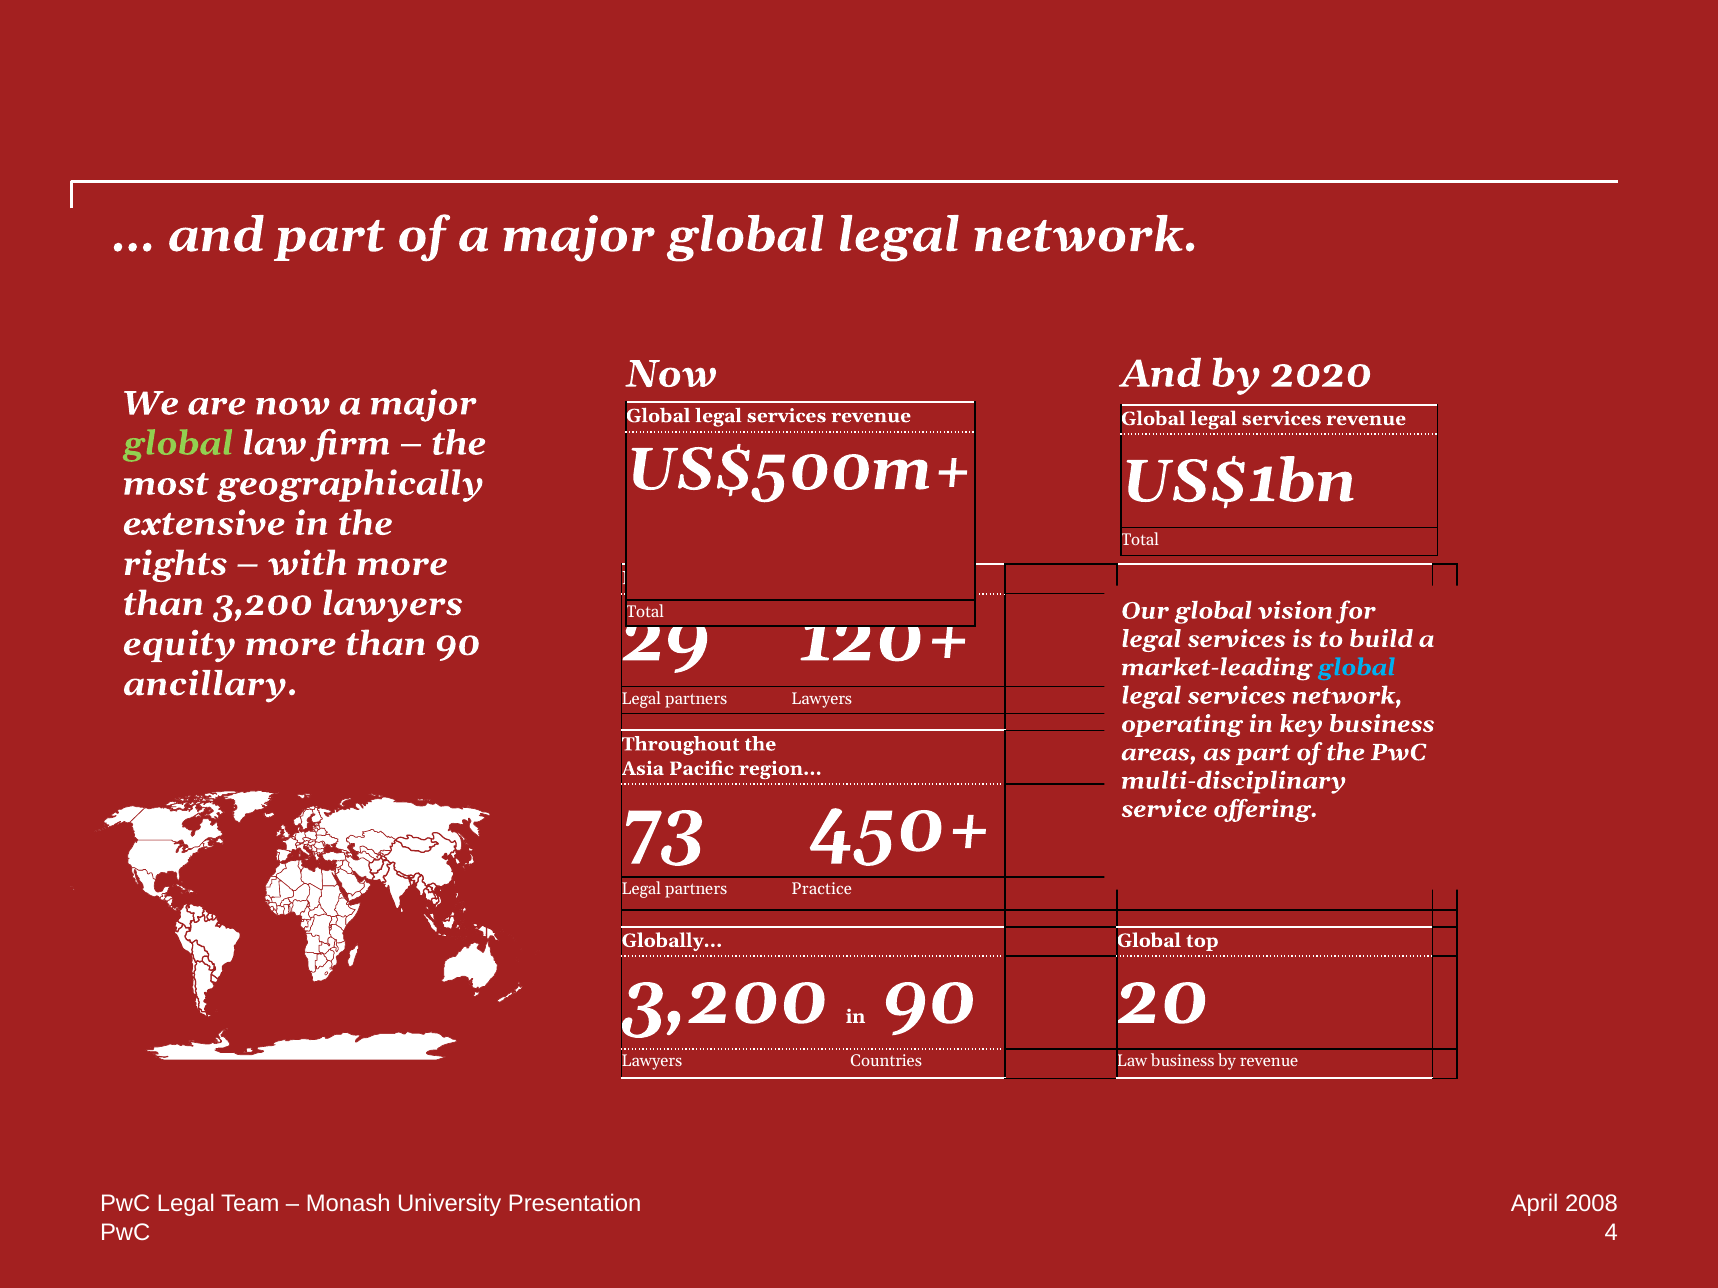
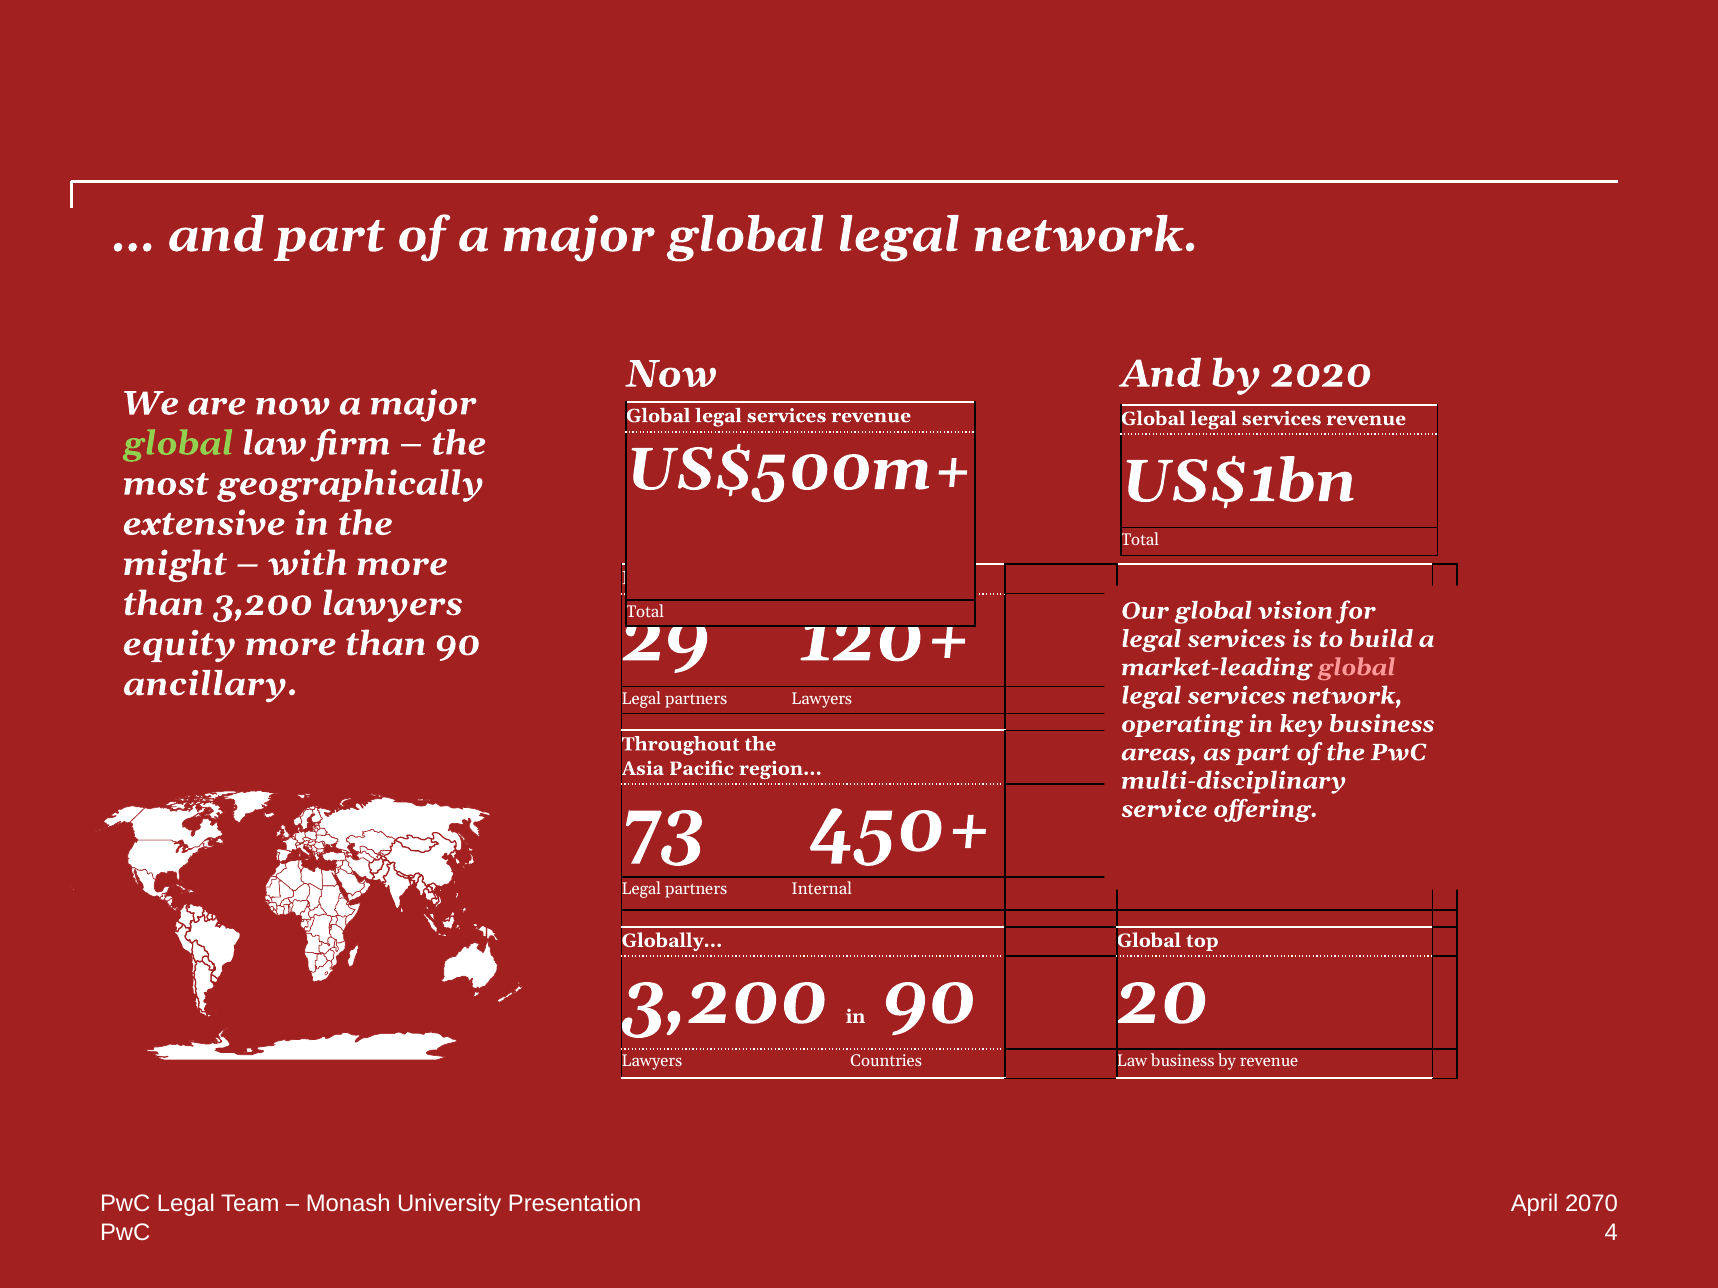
rights: rights -> might (175, 564)
global colour: light blue -> pink (1357, 668)
Practice: Practice -> Internal (822, 890)
2008: 2008 -> 2070 (1591, 1204)
